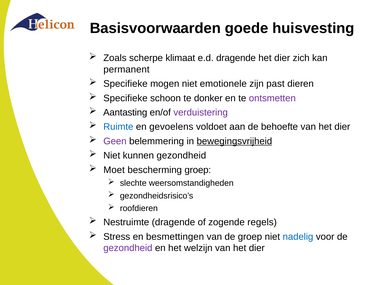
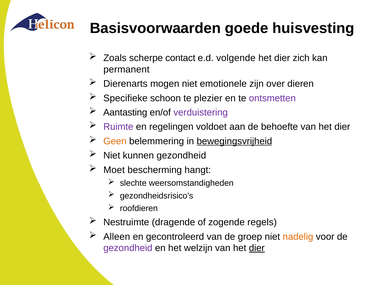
klimaat: klimaat -> contact (180, 58)
e.d dragende: dragende -> volgende (236, 58)
Specifieke: Specifieke -> Dierenarts (125, 84)
past: past -> over (276, 84)
donker: donker -> plezier (208, 98)
Ruimte colour: blue -> purple (118, 127)
gevoelens: gevoelens -> regelingen (171, 127)
Geen colour: purple -> orange (115, 141)
bescherming groep: groep -> hangt (198, 170)
Stress: Stress -> Alleen (117, 237)
besmettingen: besmettingen -> gecontroleerd (175, 237)
nadelig colour: blue -> orange (298, 237)
dier underline: none -> present (257, 248)
